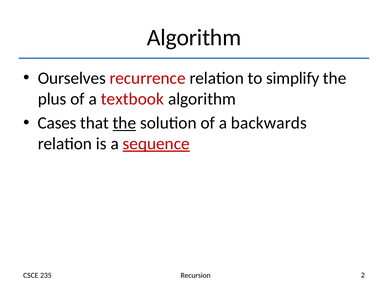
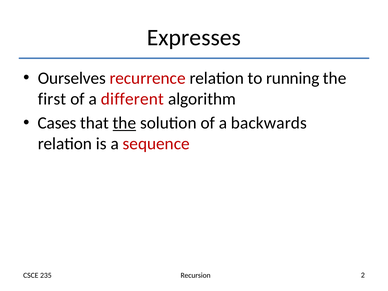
Algorithm: Algorithm -> Expresses (194, 38)
simplify: simplify -> running (293, 78)
plus: plus -> first (52, 99)
textbook: textbook -> different (132, 99)
sequence underline: present -> none (156, 144)
